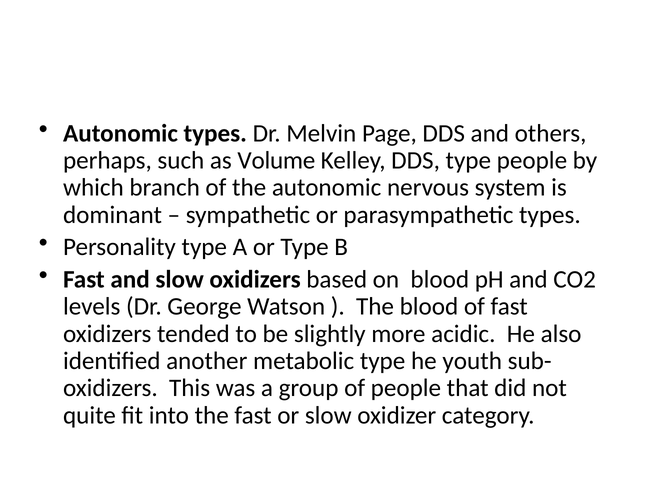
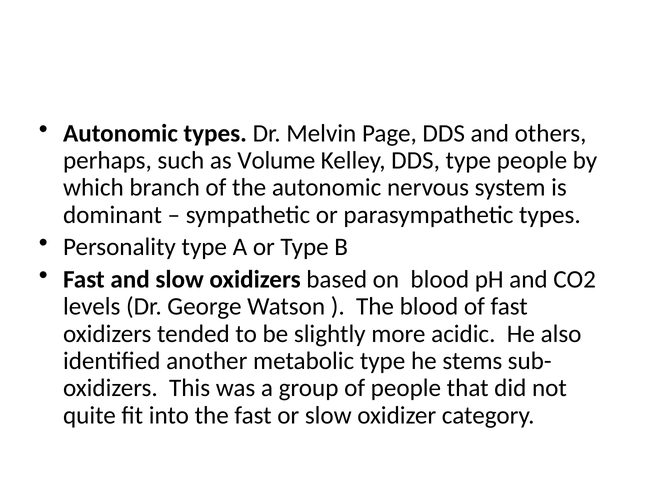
youth: youth -> stems (472, 361)
